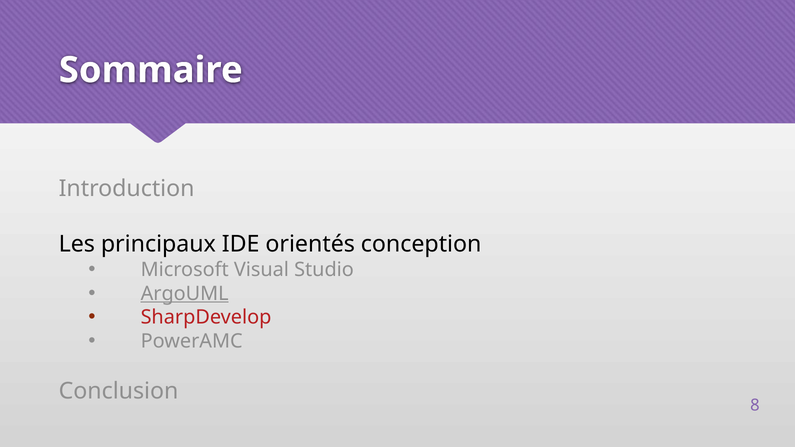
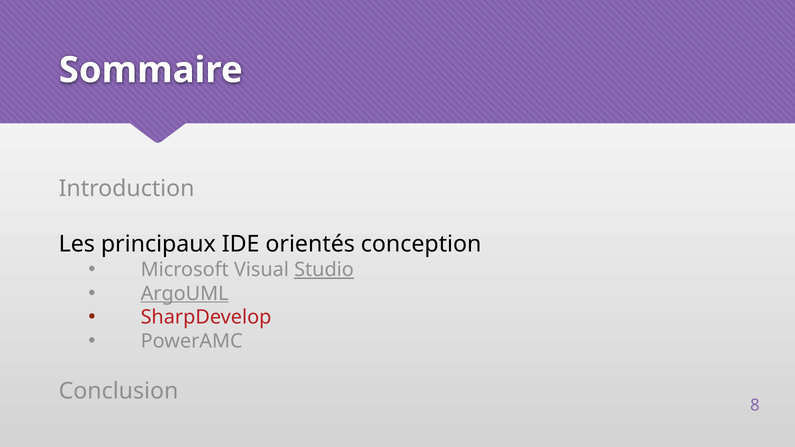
Studio underline: none -> present (324, 270)
